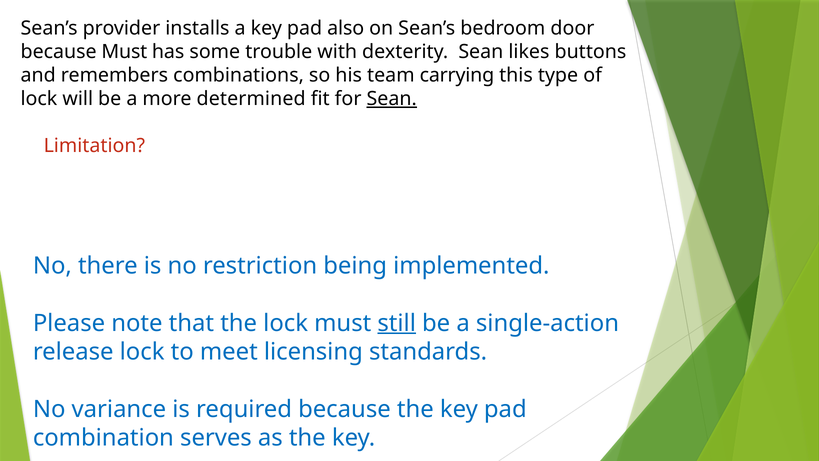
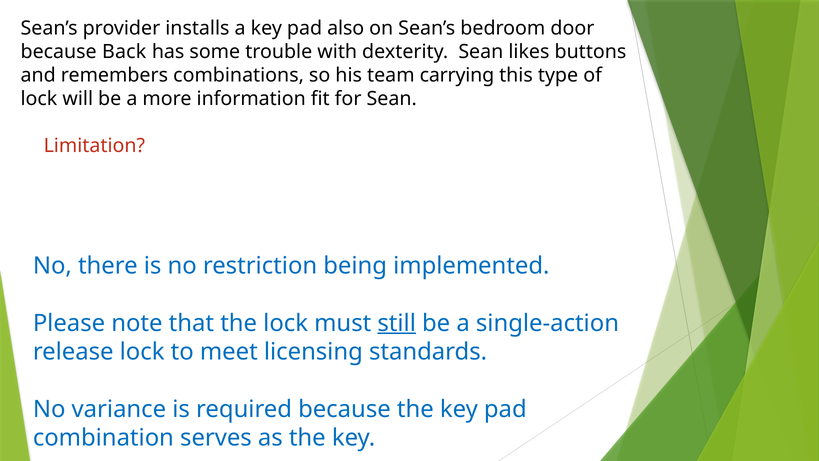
because Must: Must -> Back (124, 52)
determined: determined -> information (251, 99)
Sean underline: present -> none (392, 99)
